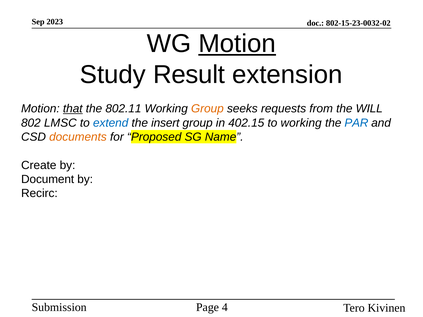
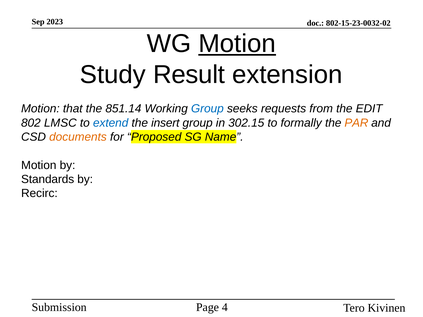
that underline: present -> none (73, 109)
802.11: 802.11 -> 851.14 (123, 109)
Group colour: orange -> blue (207, 109)
WILL: WILL -> EDIT (369, 109)
402.15: 402.15 -> 302.15 (246, 123)
to working: working -> formally (301, 123)
PAR colour: blue -> orange (356, 123)
Create: Create -> Motion (39, 165)
Document: Document -> Standards (48, 179)
